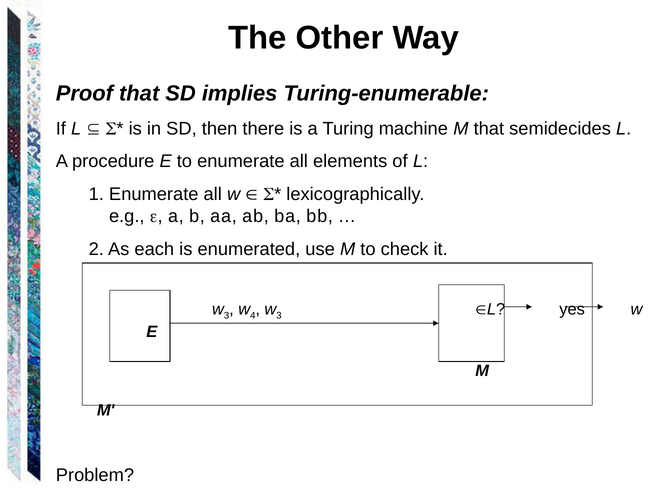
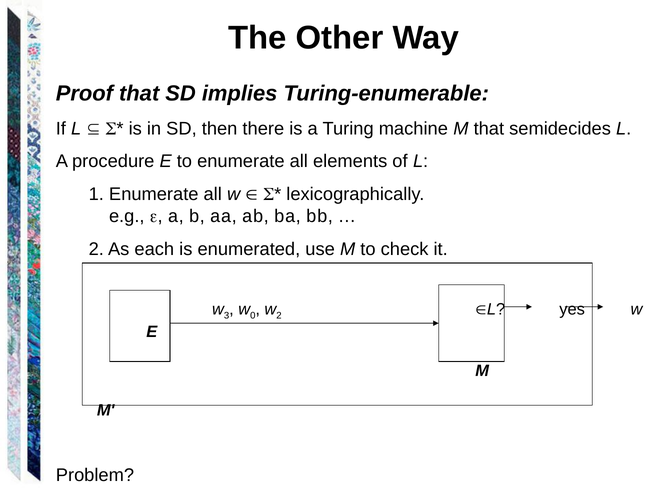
4: 4 -> 0 (253, 316)
3: 3 -> 2 (279, 316)
